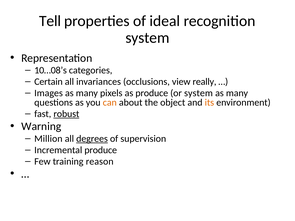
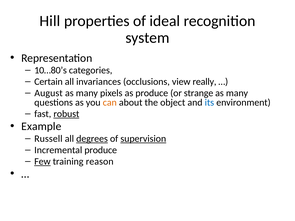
Tell: Tell -> Hill (50, 21)
10…08’s: 10…08’s -> 10…80’s (51, 70)
Images: Images -> August (49, 93)
or system: system -> strange (199, 93)
its colour: orange -> blue (209, 103)
Warning: Warning -> Example (41, 127)
Million: Million -> Russell (48, 139)
supervision underline: none -> present (143, 139)
Few underline: none -> present (42, 162)
